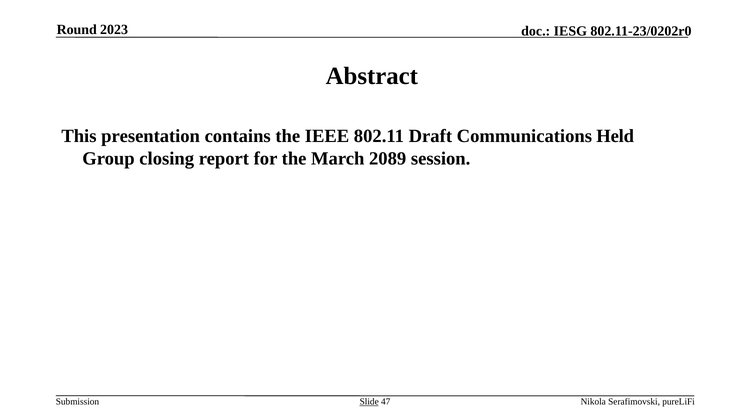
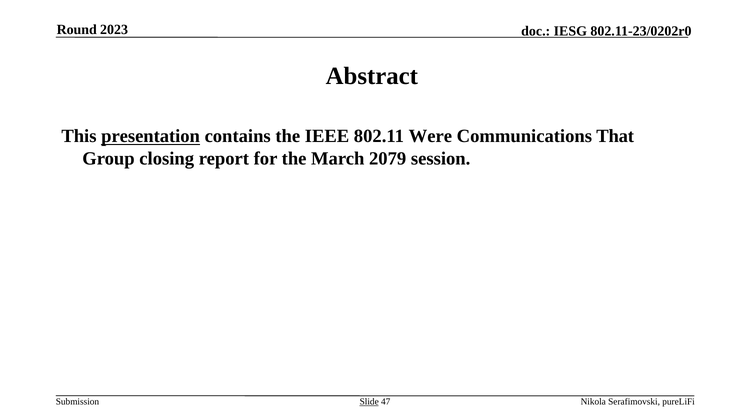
presentation underline: none -> present (151, 136)
Draft: Draft -> Were (430, 136)
Held: Held -> That (615, 136)
2089: 2089 -> 2079 (388, 158)
